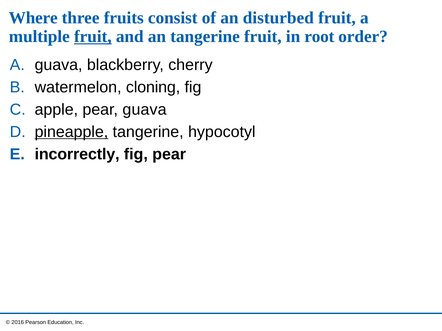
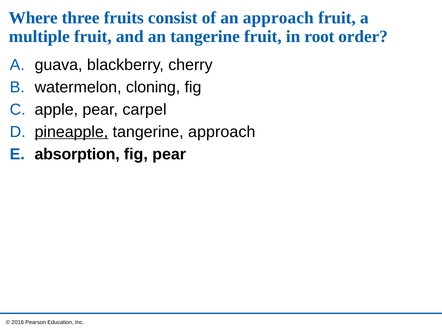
an disturbed: disturbed -> approach (278, 18)
fruit underline: present -> none (93, 37)
pear guava: guava -> carpel (145, 110)
tangerine hypocotyl: hypocotyl -> approach (222, 132)
incorrectly: incorrectly -> absorption (77, 154)
